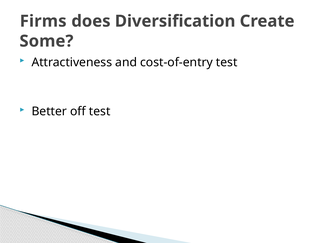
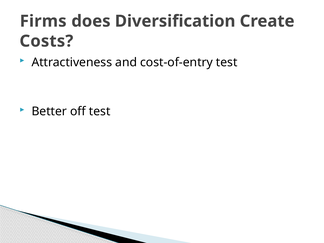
Some: Some -> Costs (46, 41)
